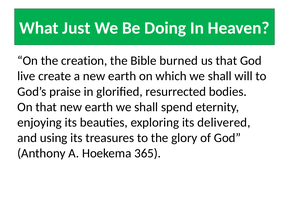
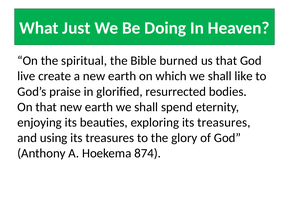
creation: creation -> spiritual (84, 61)
will: will -> like (244, 76)
exploring its delivered: delivered -> treasures (224, 122)
365: 365 -> 874 (148, 153)
